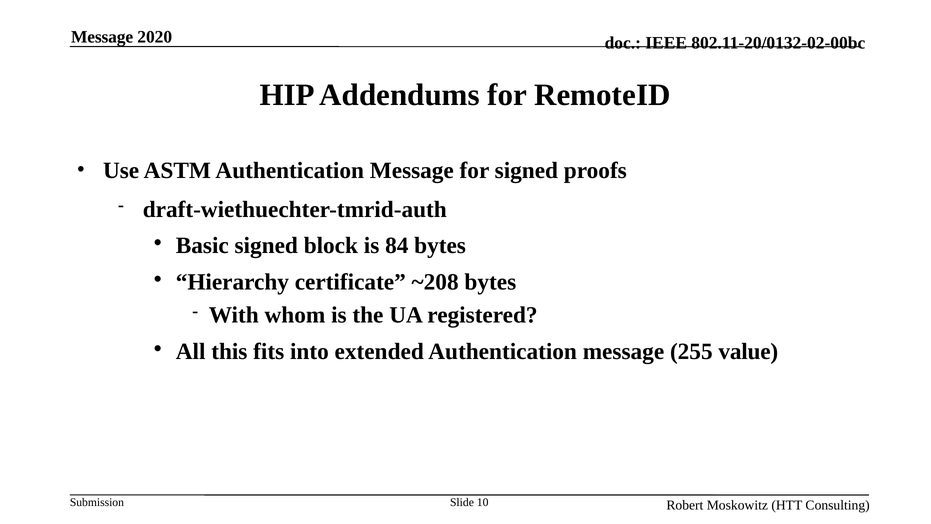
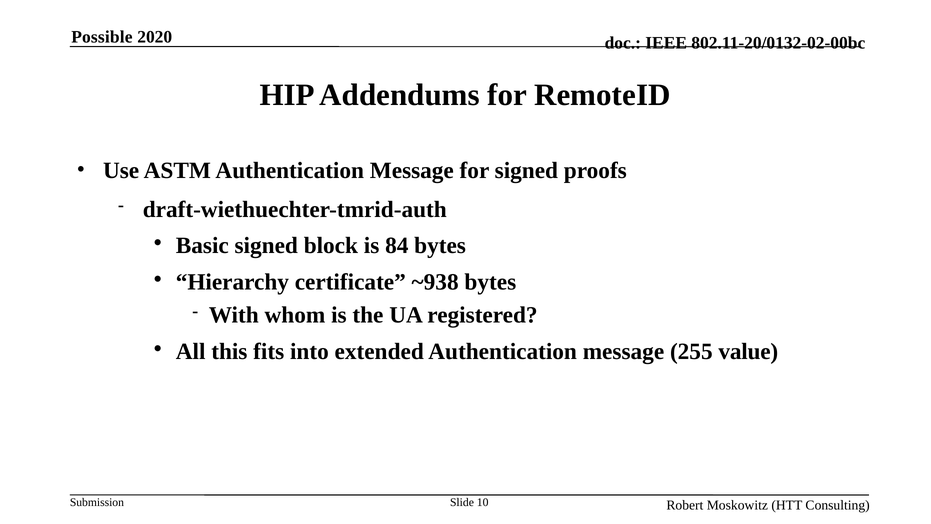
Message: Message -> Possible (102, 37)
~208: ~208 -> ~938 (435, 282)
